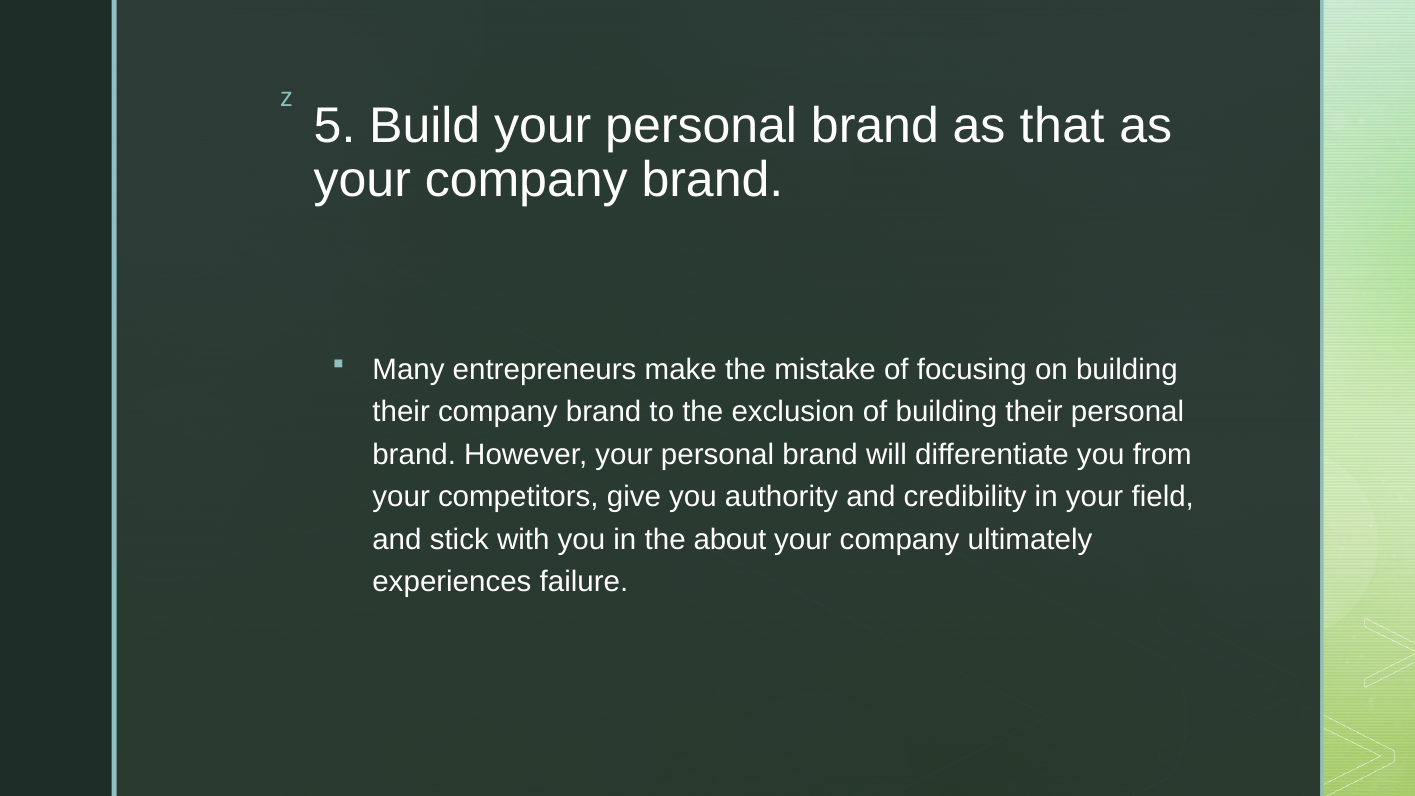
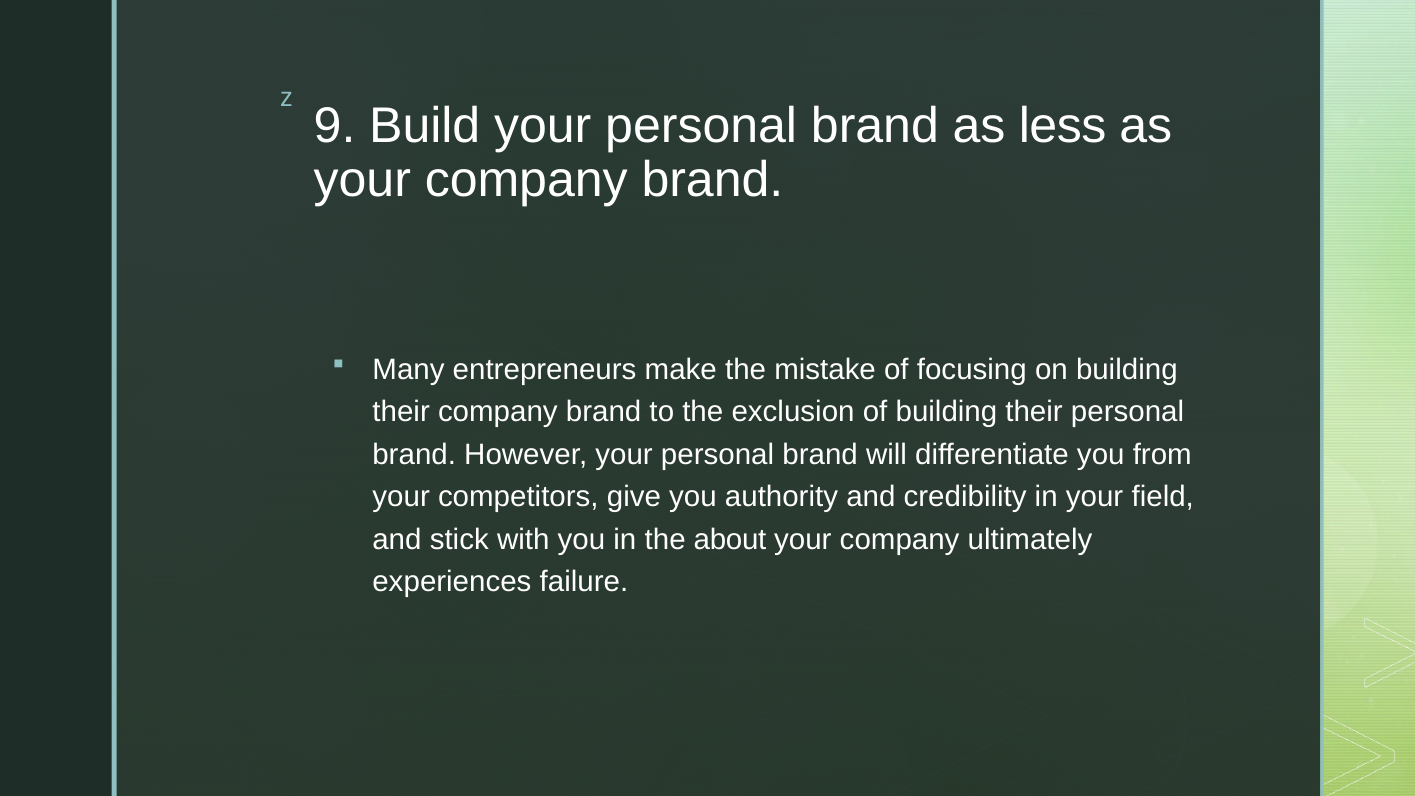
5: 5 -> 9 (335, 126)
that: that -> less (1063, 126)
